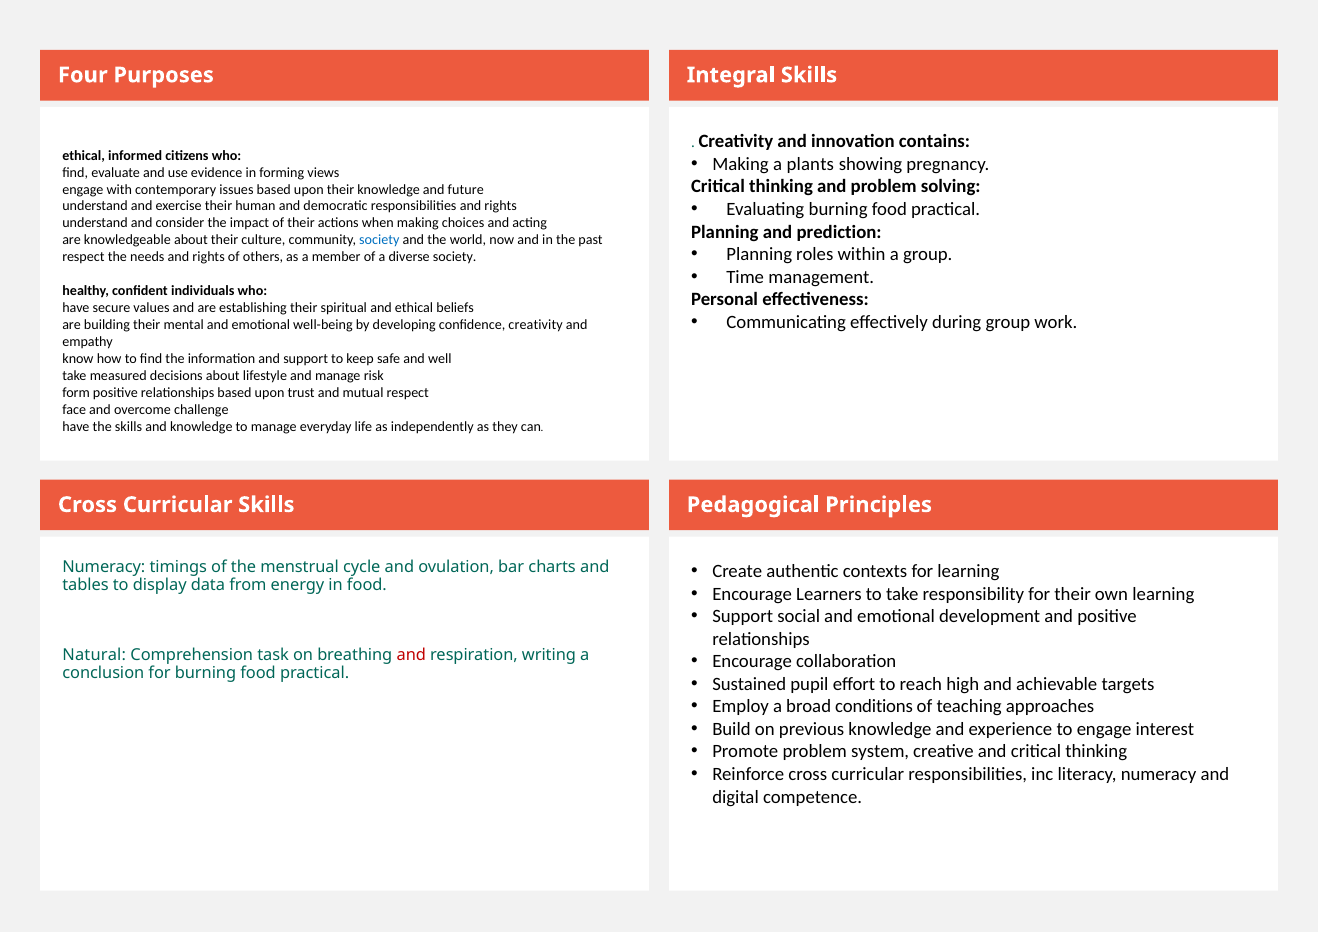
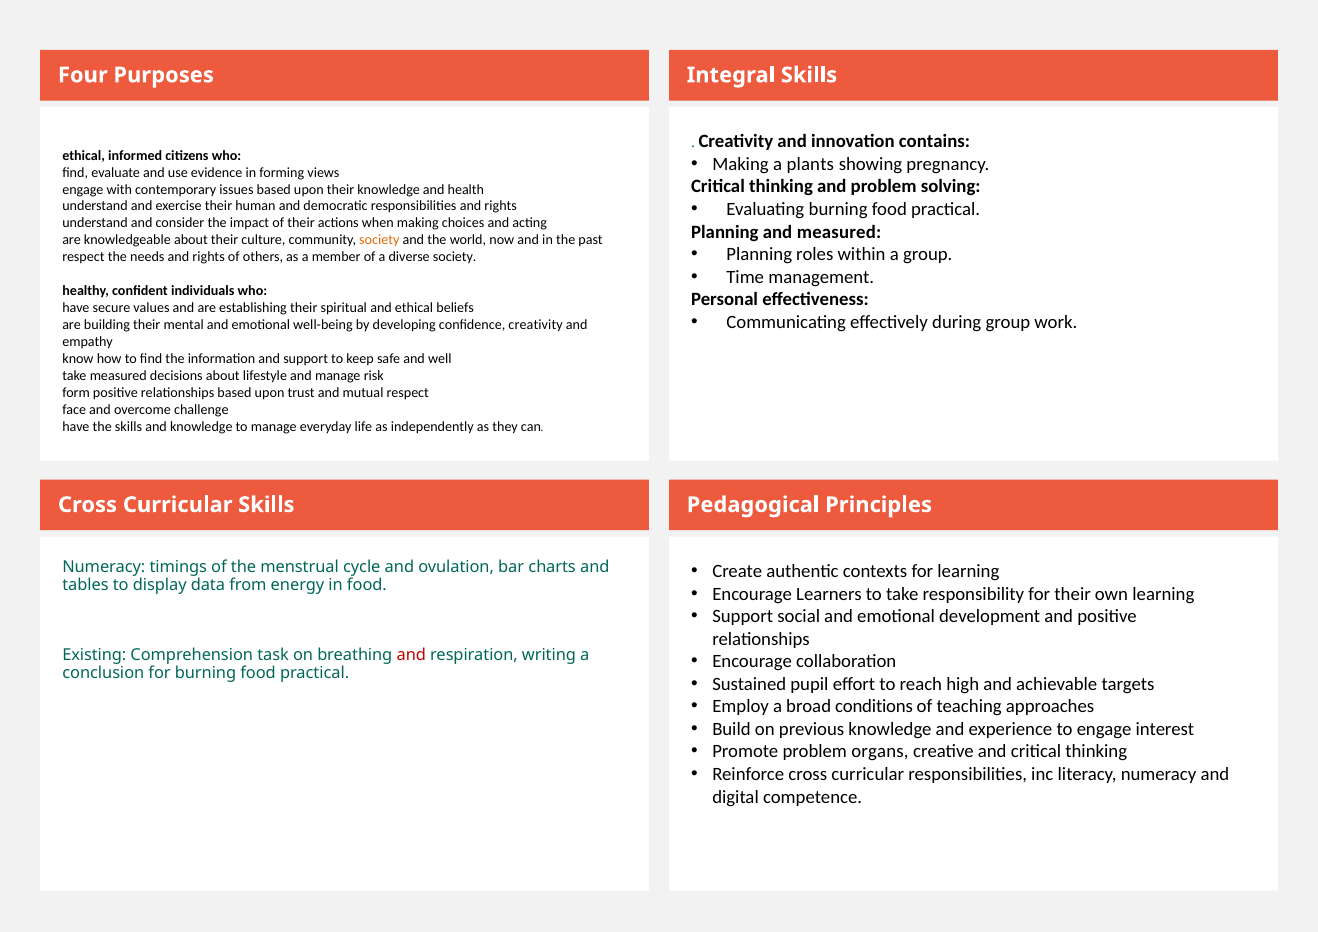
future: future -> health (466, 189)
and prediction: prediction -> measured (839, 232)
society colour: blue -> orange (379, 240)
Natural: Natural -> Existing (94, 655)
system: system -> organs (880, 752)
